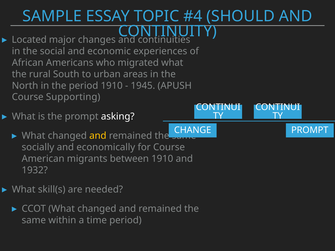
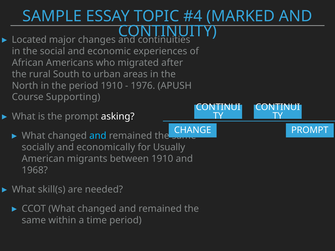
SHOULD: SHOULD -> MARKED (241, 16)
migrated what: what -> after (172, 63)
1945: 1945 -> 1976 (143, 86)
and colour: yellow -> light blue (98, 136)
for Course: Course -> Usually (169, 147)
1932: 1932 -> 1968 (35, 170)
